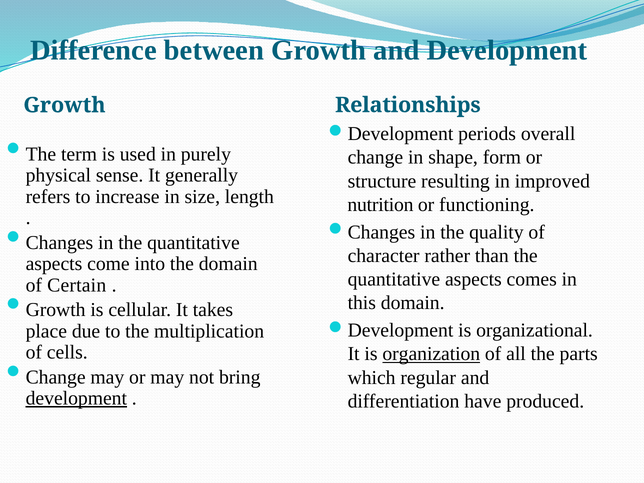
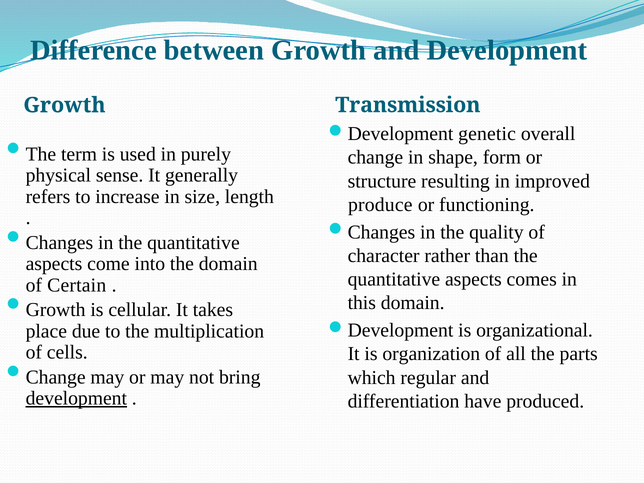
Relationships: Relationships -> Transmission (408, 105)
periods: periods -> genetic (487, 134)
nutrition: nutrition -> produce (380, 205)
organization underline: present -> none (431, 354)
